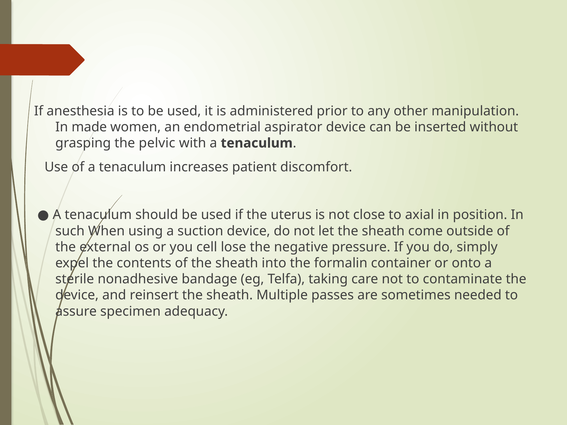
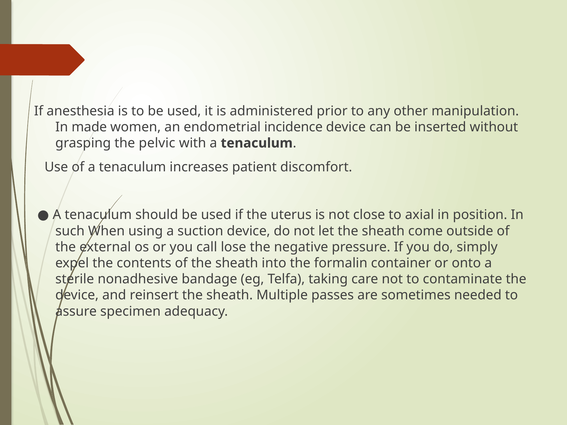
aspirator: aspirator -> incidence (293, 127)
cell: cell -> call (207, 247)
